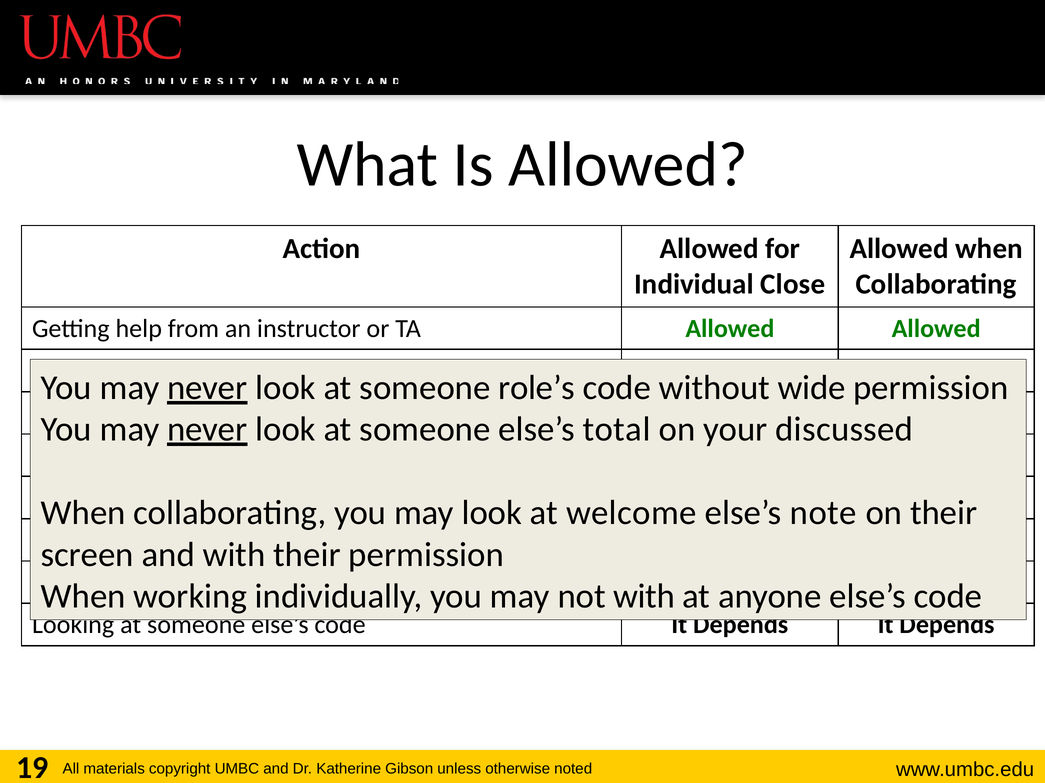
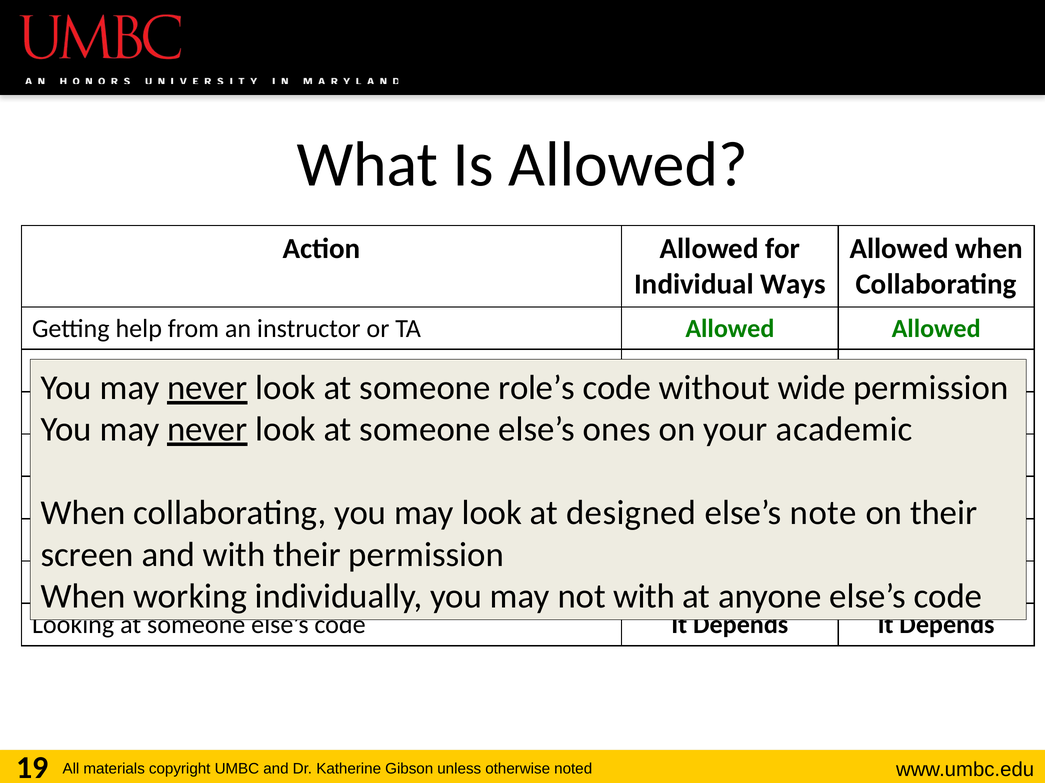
Close: Close -> Ways (793, 285)
total: total -> ones (617, 430)
discussed: discussed -> academic (844, 430)
welcome: welcome -> designed (631, 513)
